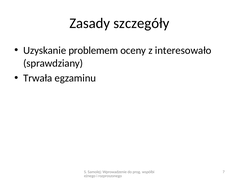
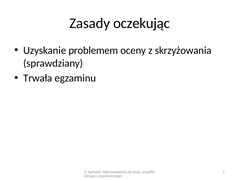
szczegóły: szczegóły -> oczekując (142, 23)
interesowało: interesowało -> skrzyżowania (183, 50)
